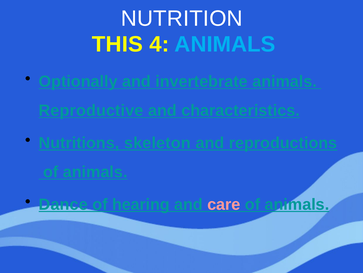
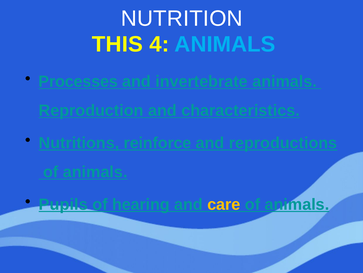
Optionally: Optionally -> Processes (78, 81)
Reproductive: Reproductive -> Reproduction (91, 110)
skeleton: skeleton -> reinforce (158, 143)
Dance: Dance -> Pupils (63, 204)
care colour: pink -> yellow (224, 204)
